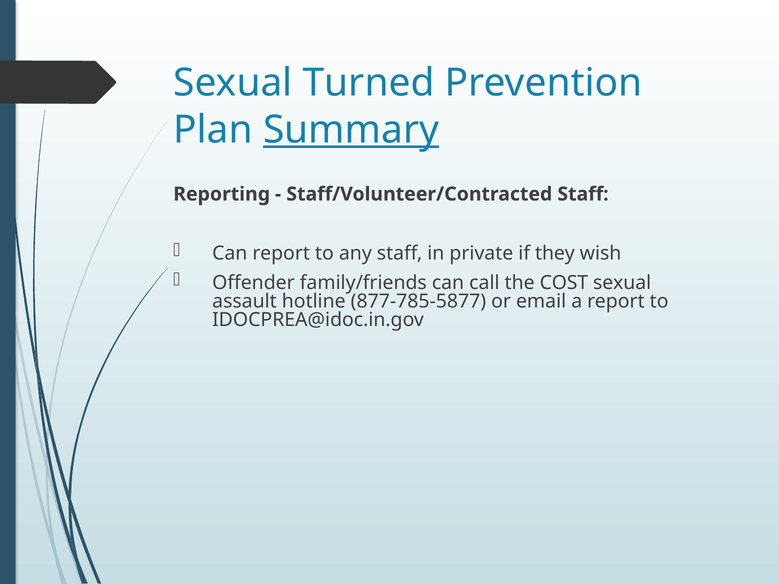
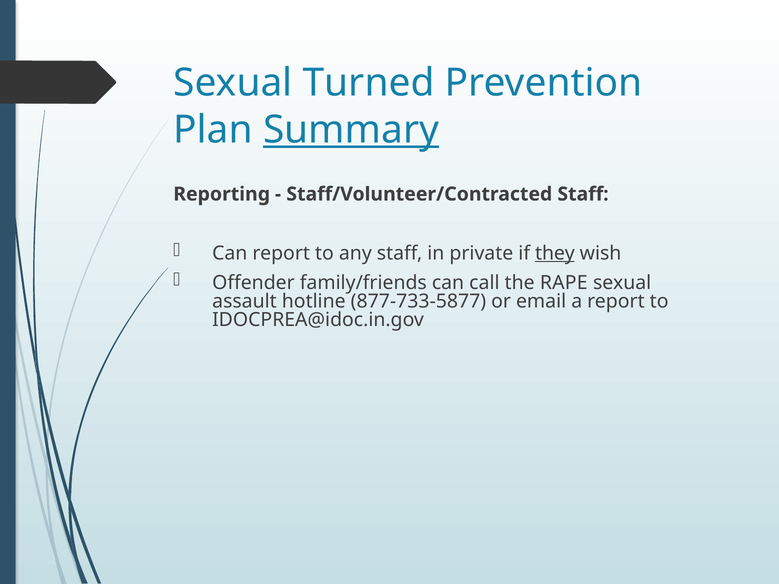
they underline: none -> present (555, 253)
COST: COST -> RAPE (564, 283)
877-785-5877: 877-785-5877 -> 877-733-5877 (418, 301)
